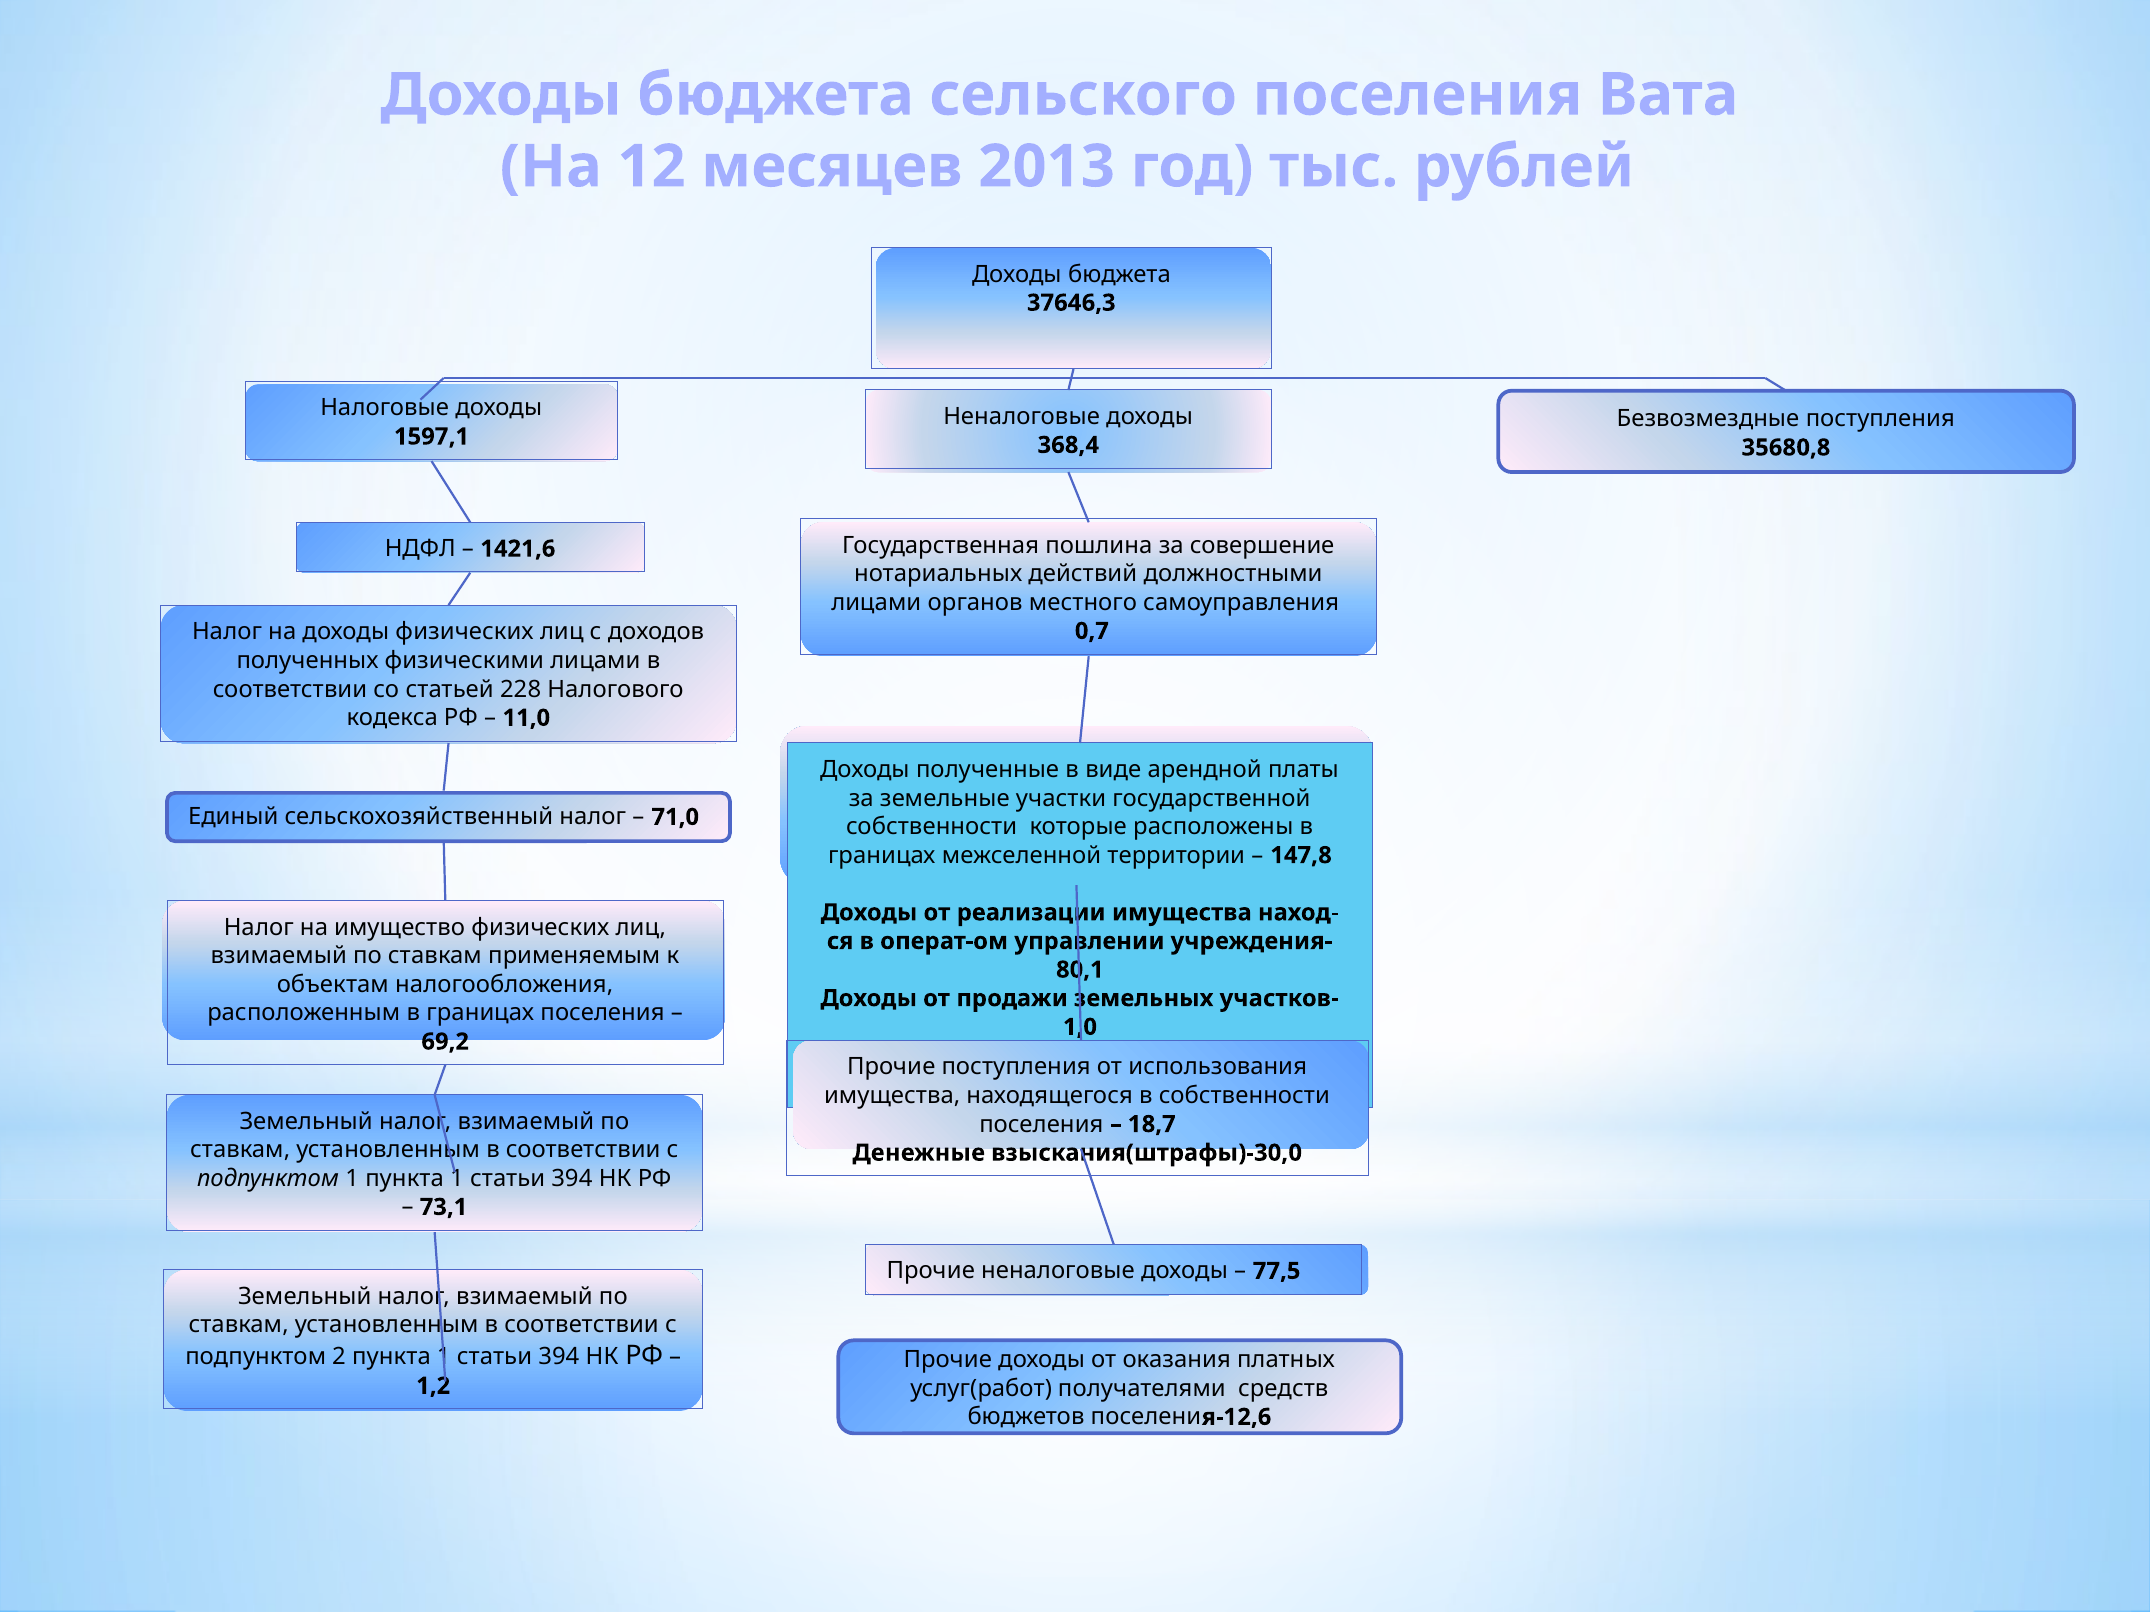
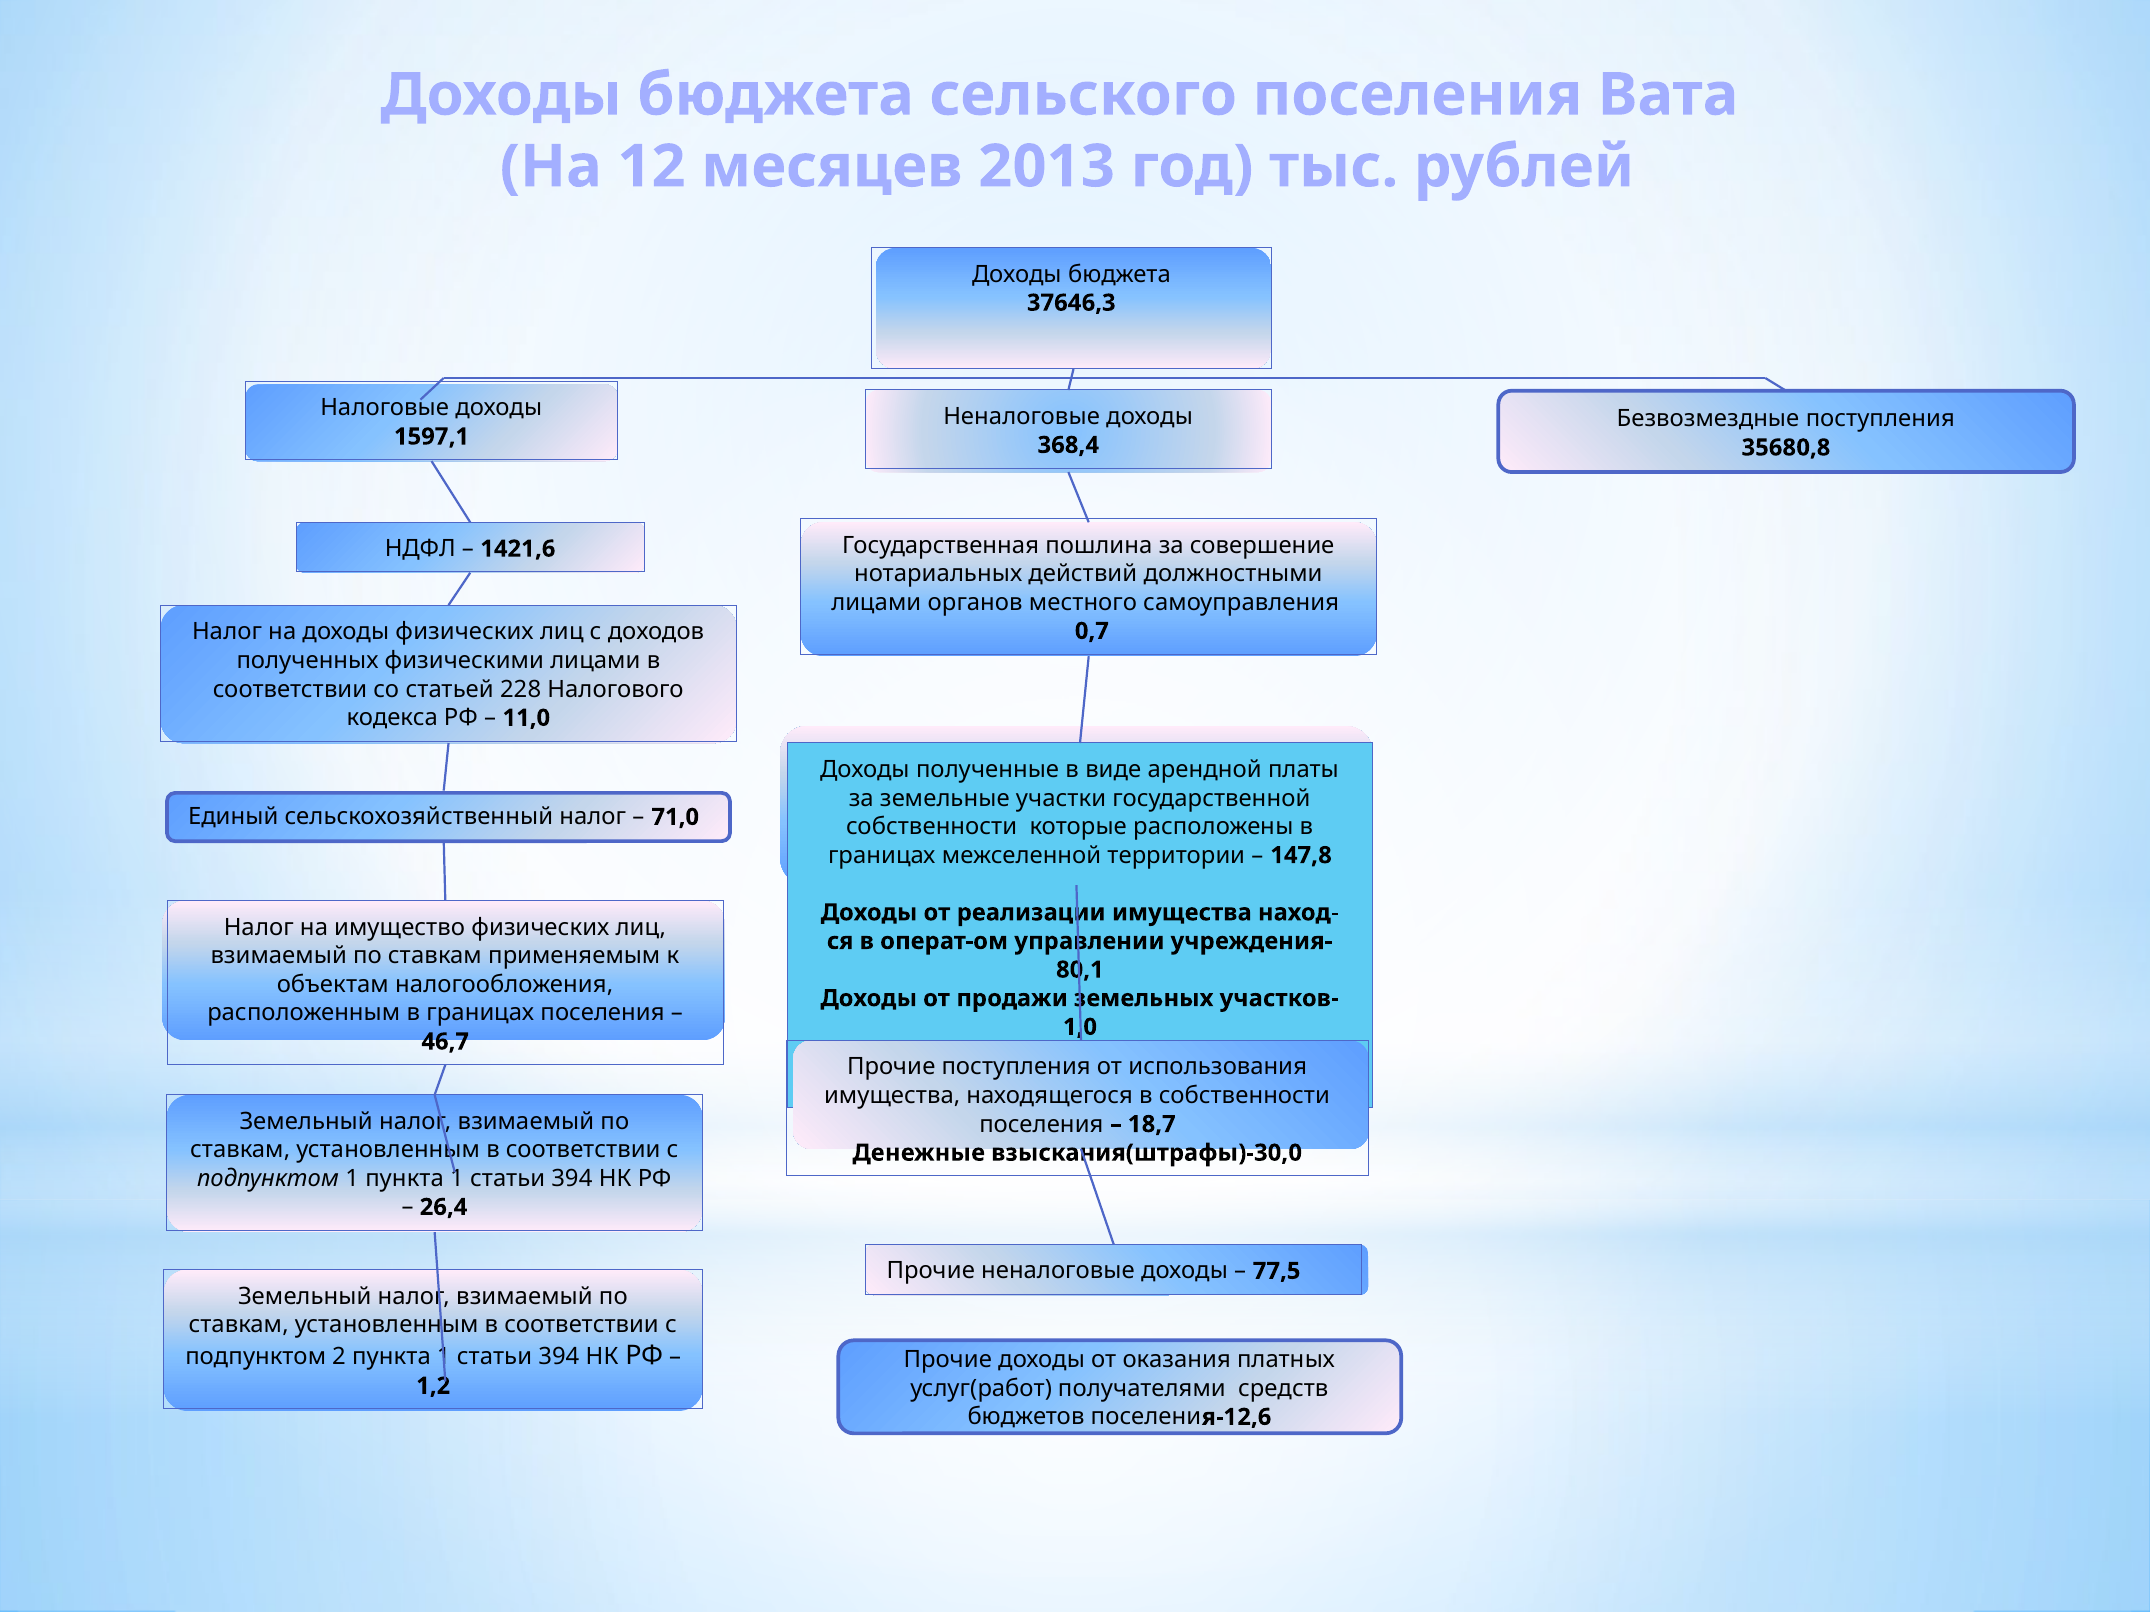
69,2: 69,2 -> 46,7 (445, 1042)
73,1: 73,1 -> 26,4 (444, 1207)
